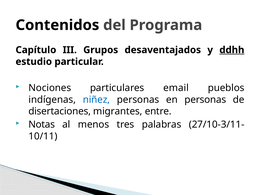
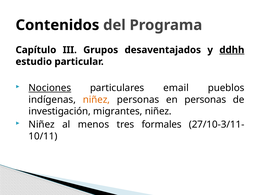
Nociones underline: none -> present (50, 88)
niñez colour: blue -> orange (96, 100)
disertaciones: disertaciones -> investigación (60, 111)
migrantes entre: entre -> niñez (158, 111)
Notas: Notas -> Niñez (42, 125)
palabras: palabras -> formales (162, 125)
